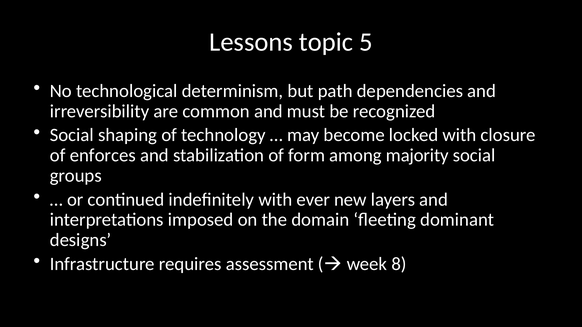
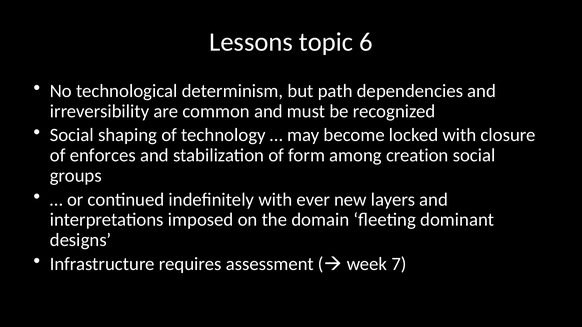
5: 5 -> 6 (366, 42)
majority: majority -> creation (417, 156)
8: 8 -> 7 (399, 264)
